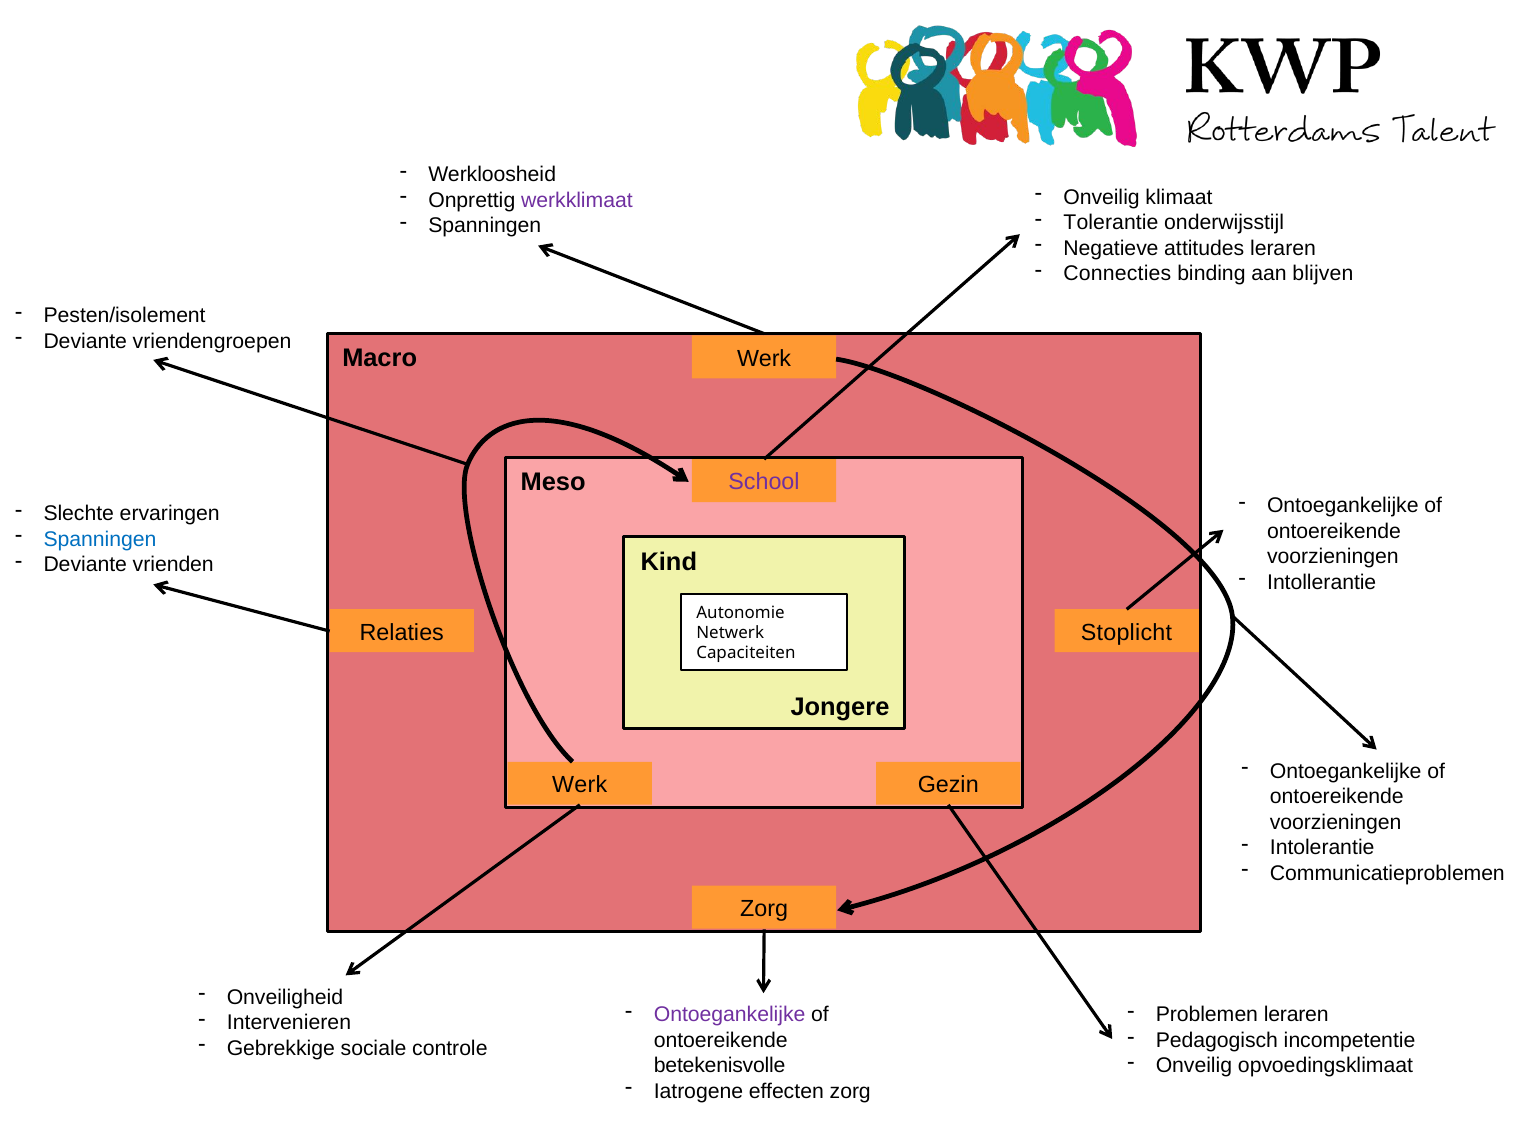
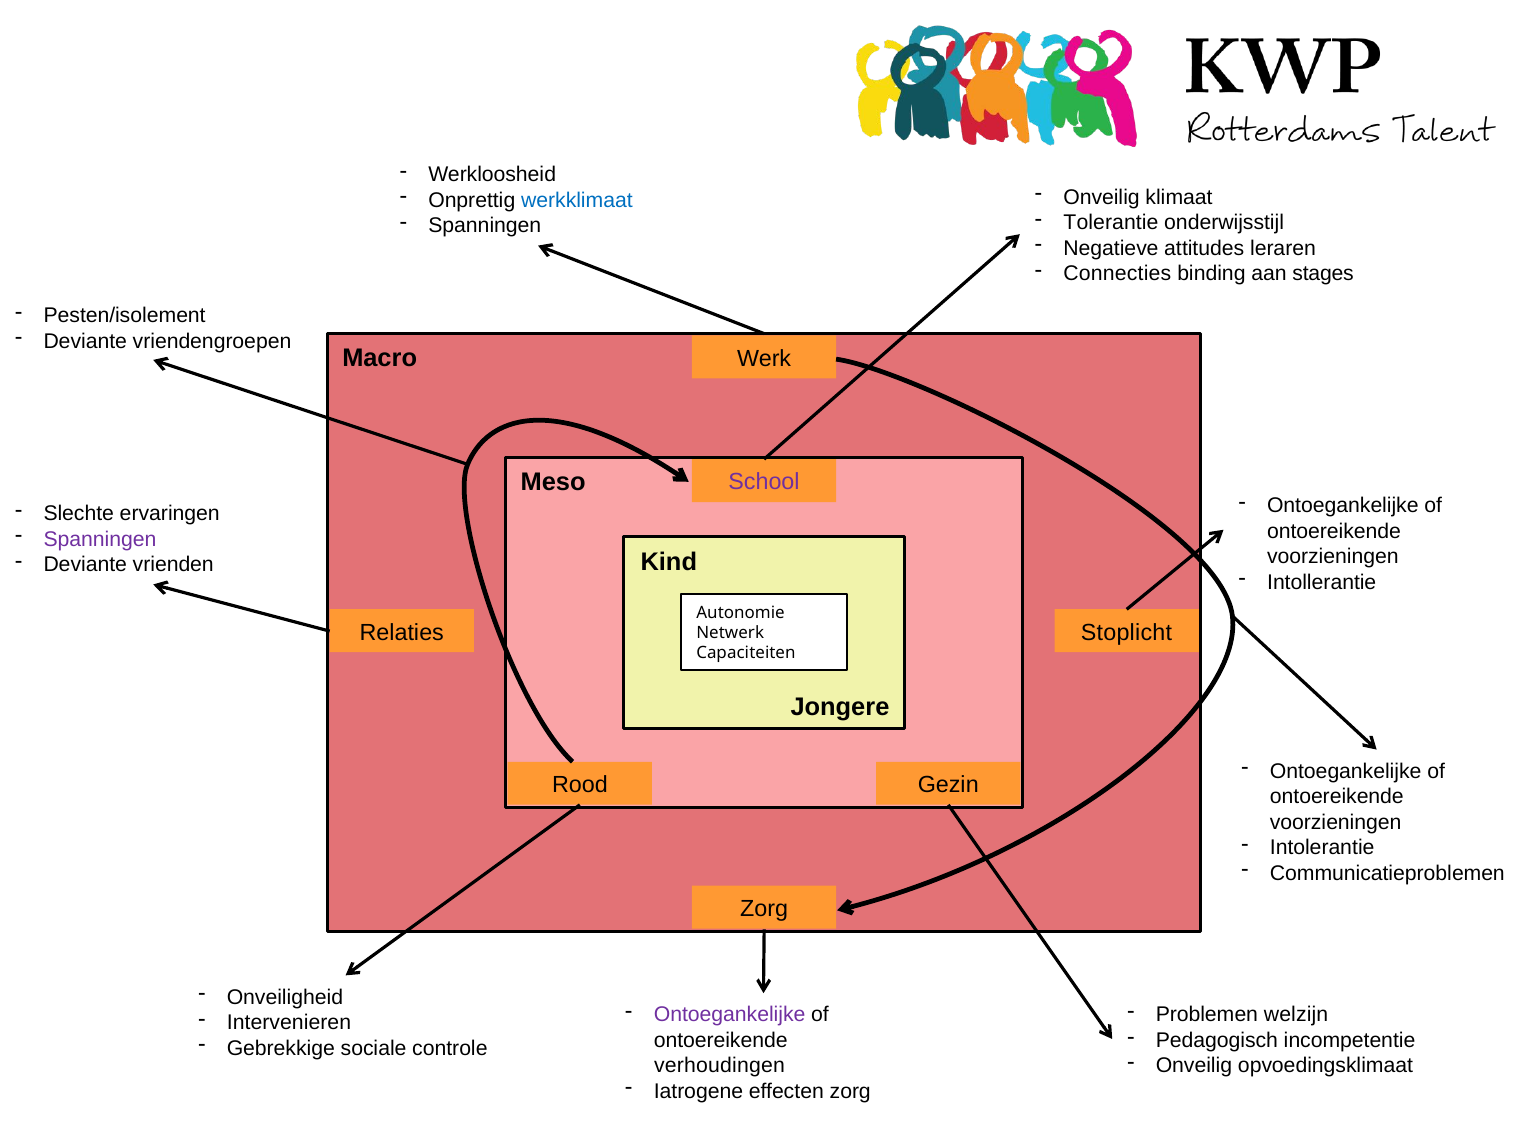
werkklimaat colour: purple -> blue (577, 200)
blijven: blijven -> stages (1323, 274)
Spanningen colour: blue -> purple (100, 539)
Werk: Werk -> Rood (580, 785)
Problemen leraren: leraren -> welzijn (1296, 1015)
betekenisvolle: betekenisvolle -> verhoudingen (719, 1066)
